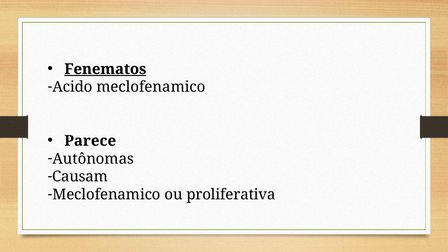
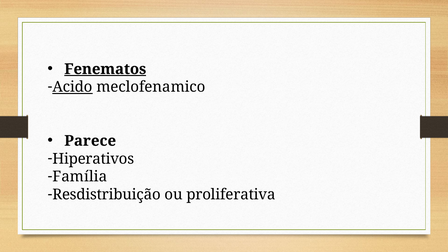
Acido underline: none -> present (73, 87)
Autônomas: Autônomas -> Hiperativos (93, 159)
Causam: Causam -> Família (80, 177)
Meclofenamico: Meclofenamico -> Resdistribuição (107, 195)
